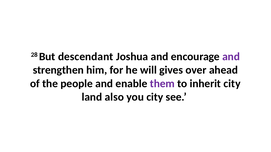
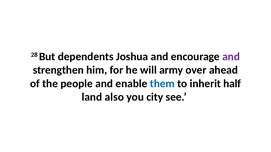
descendant: descendant -> dependents (86, 57)
gives: gives -> army (171, 70)
them colour: purple -> blue (162, 84)
inherit city: city -> half (232, 84)
